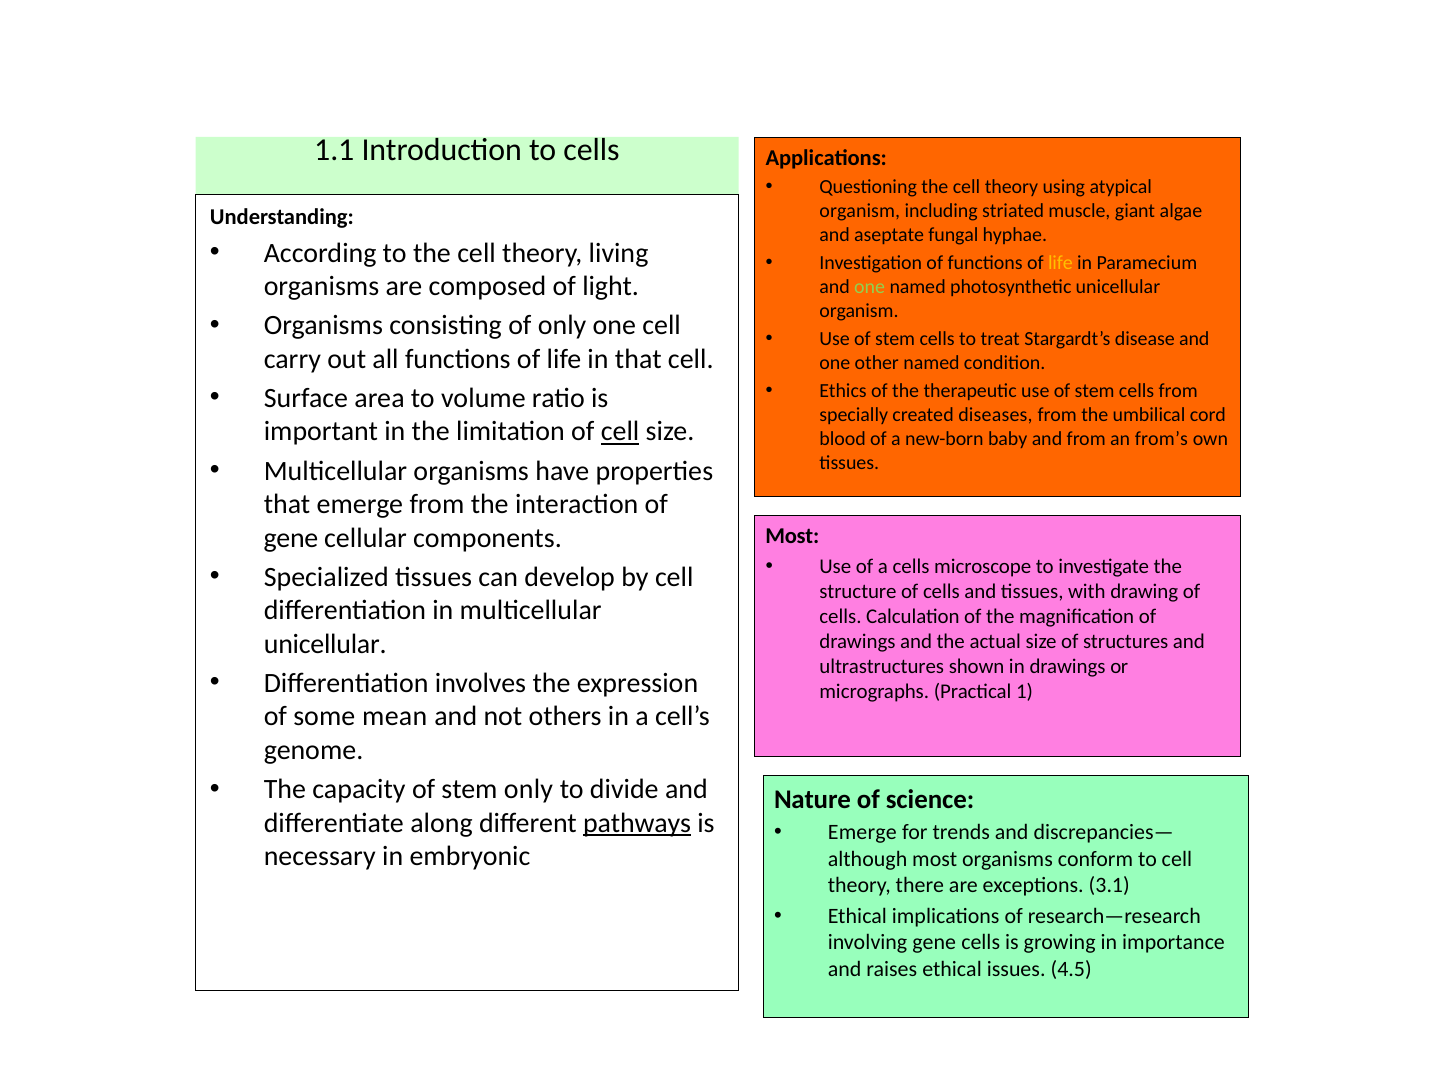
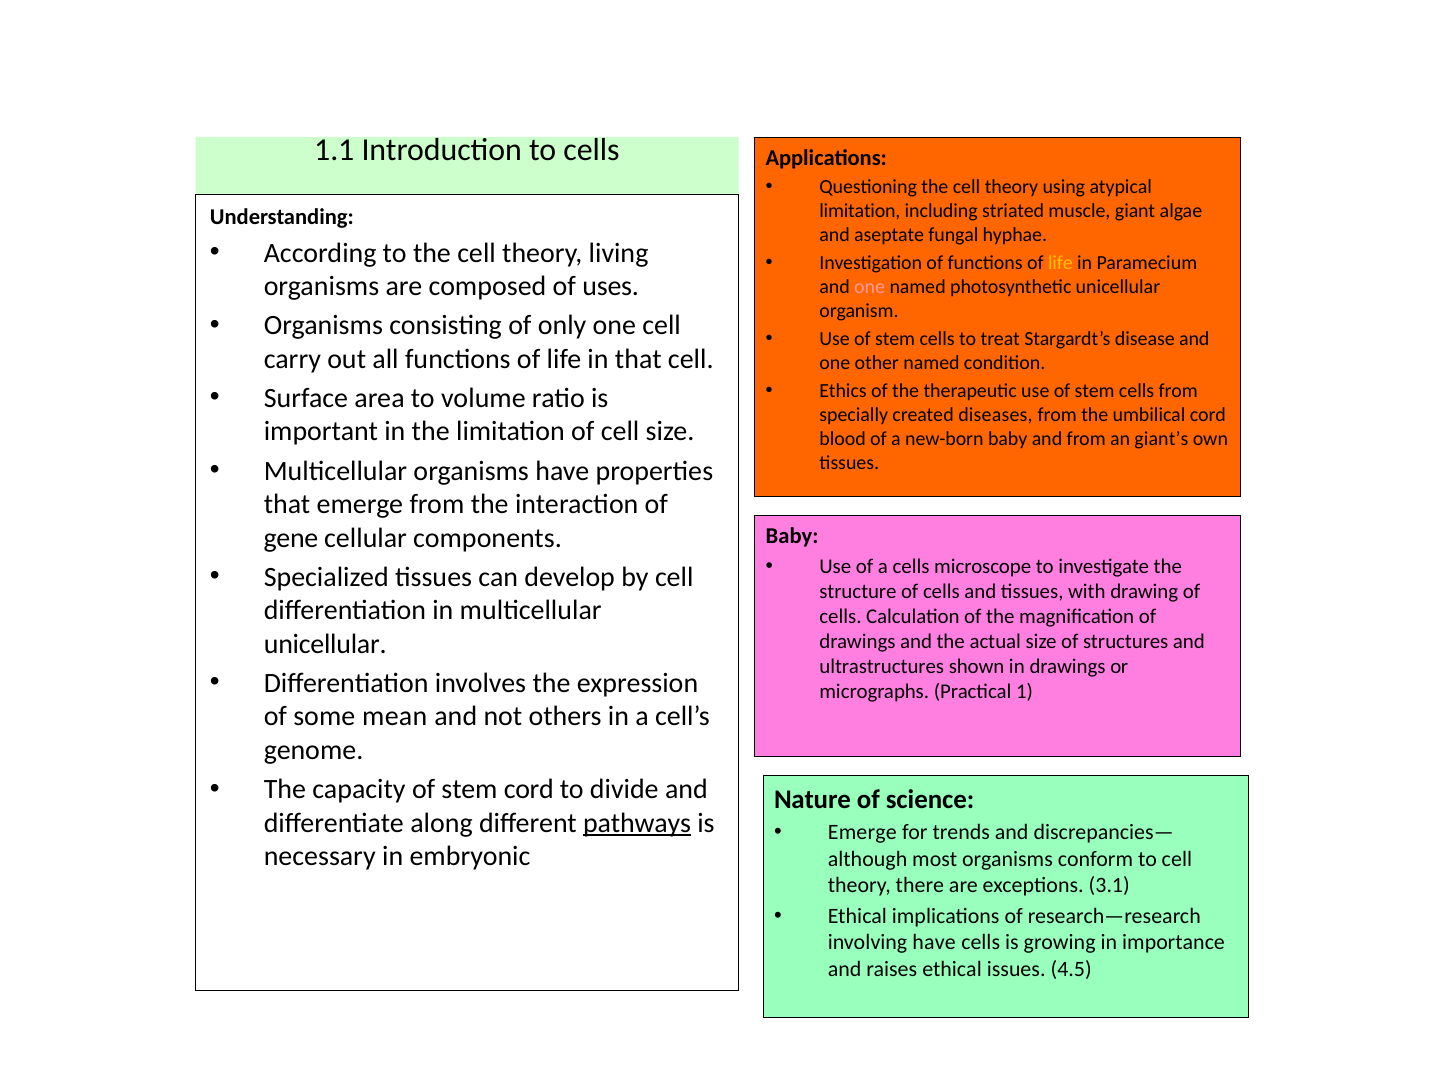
organism: organism -> limitation (860, 211)
light: light -> uses (611, 286)
one colour: light green -> pink (870, 287)
cell underline: present -> none (620, 432)
from’s: from’s -> giant’s (1161, 439)
Most: Most -> Baby (792, 536)
stem only: only -> cord (529, 789)
involving gene: gene -> have (934, 942)
